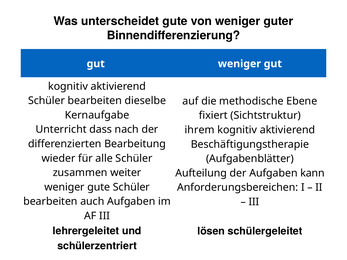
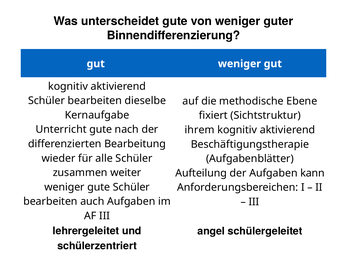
Unterricht dass: dass -> gute (101, 130)
lösen: lösen -> angel (211, 231)
